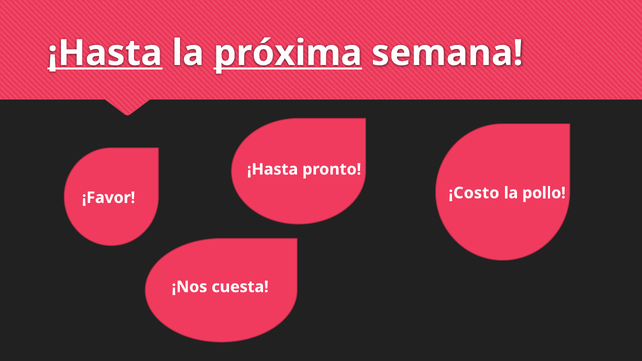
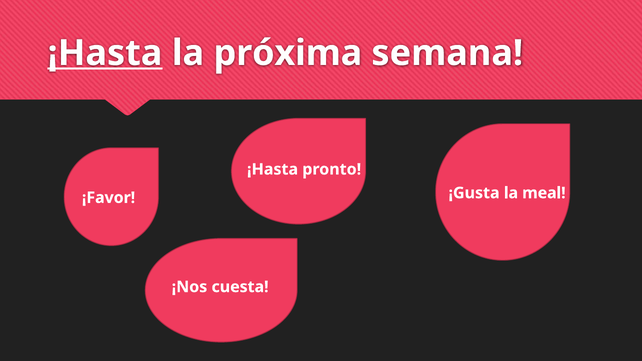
próxima underline: present -> none (288, 53)
¡Costo: ¡Costo -> ¡Gusta (474, 193)
pollo: pollo -> meal (544, 193)
